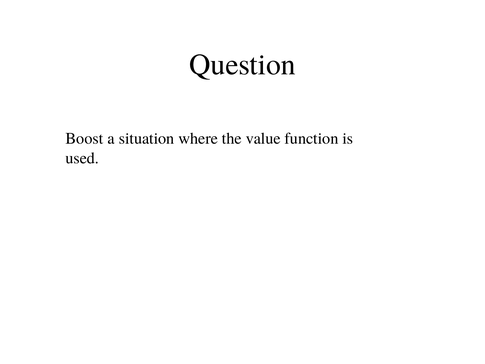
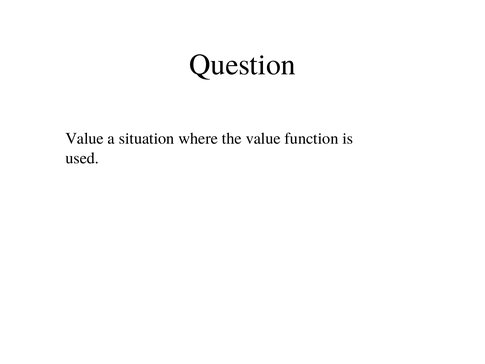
Boost: Boost -> Value (84, 139)
